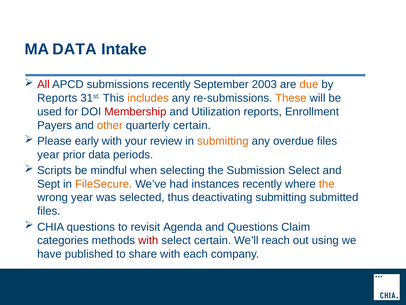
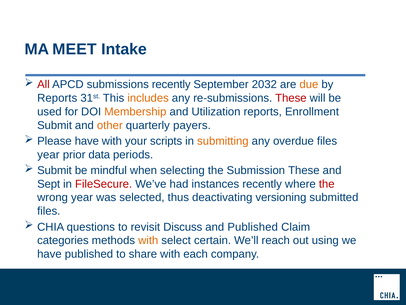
MA DATA: DATA -> MEET (74, 49)
2003: 2003 -> 2032 (264, 84)
These colour: orange -> red (291, 98)
Membership colour: red -> orange (135, 112)
Payers: Payers -> Submit (55, 125)
quarterly certain: certain -> payers (192, 125)
Please early: early -> have (87, 141)
review: review -> scripts (166, 141)
Scripts: Scripts -> Submit (54, 170)
Submission Select: Select -> These (304, 170)
FileSecure colour: orange -> red (104, 184)
the colour: orange -> red (327, 184)
deactivating submitting: submitting -> versioning (281, 197)
Agenda: Agenda -> Discuss (183, 227)
and Questions: Questions -> Published (253, 227)
with colour: red -> orange (148, 240)
